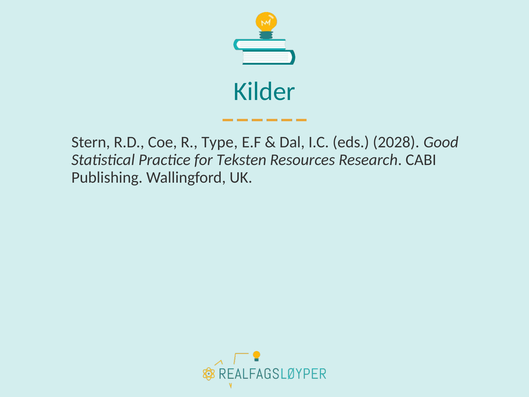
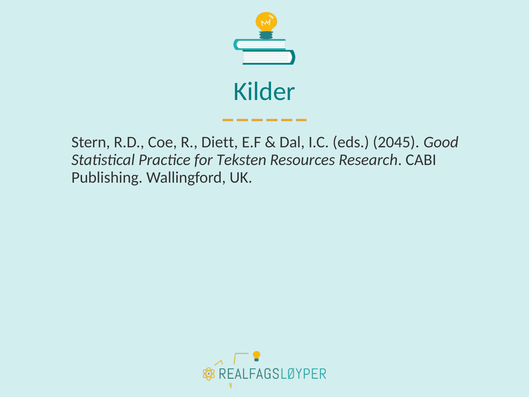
Type: Type -> Diett (220, 142)
2028: 2028 -> 2045 (396, 142)
